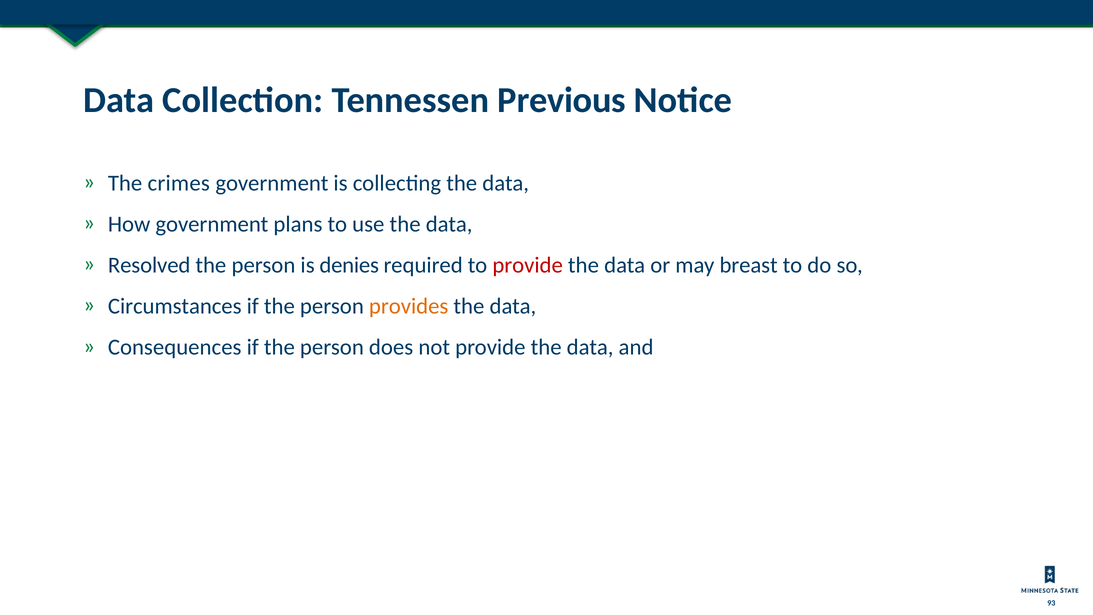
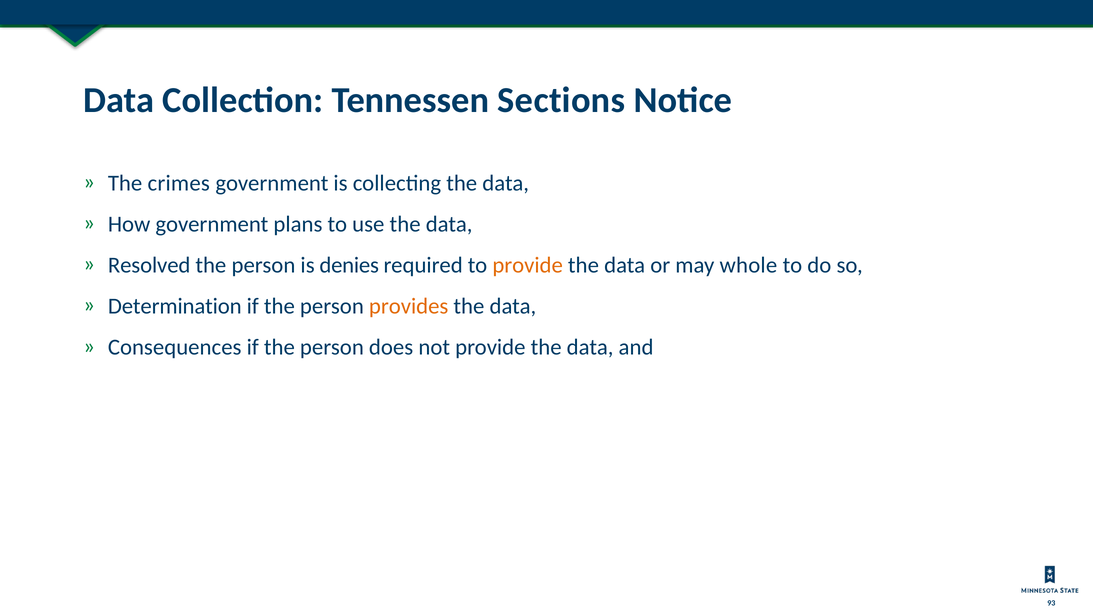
Previous: Previous -> Sections (561, 100)
provide colour: red -> orange (528, 265)
breast: breast -> whole (748, 265)
Circumstances: Circumstances -> Determination (175, 306)
